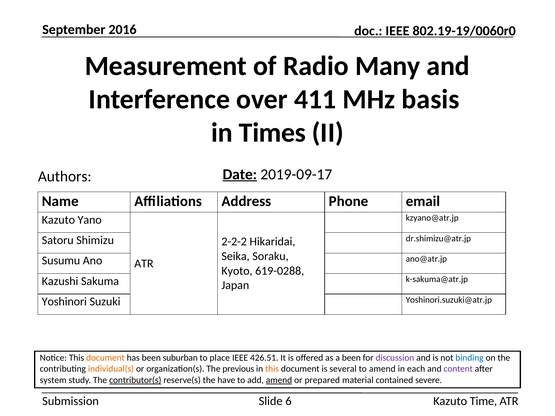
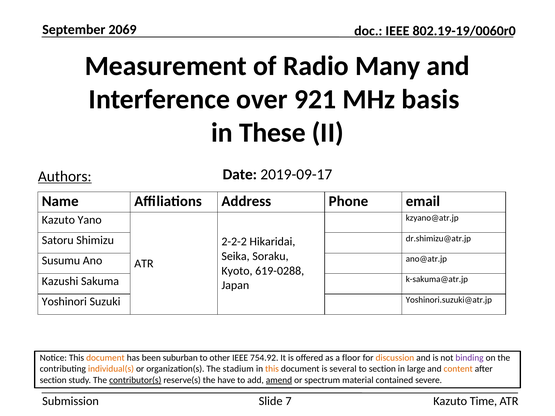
2016: 2016 -> 2069 (123, 29)
411: 411 -> 921 (315, 99)
Times: Times -> These (272, 133)
Date underline: present -> none (240, 174)
Authors underline: none -> present (65, 176)
place: place -> other (220, 358)
426.51: 426.51 -> 754.92 (264, 358)
a been: been -> floor (351, 358)
discussion colour: purple -> orange (395, 358)
binding colour: blue -> purple (470, 358)
previous: previous -> stadium (238, 369)
to amend: amend -> section (382, 369)
each: each -> large (416, 369)
content colour: purple -> orange (458, 369)
system: system -> section (53, 380)
prepared: prepared -> spectrum (322, 380)
6: 6 -> 7 (288, 401)
